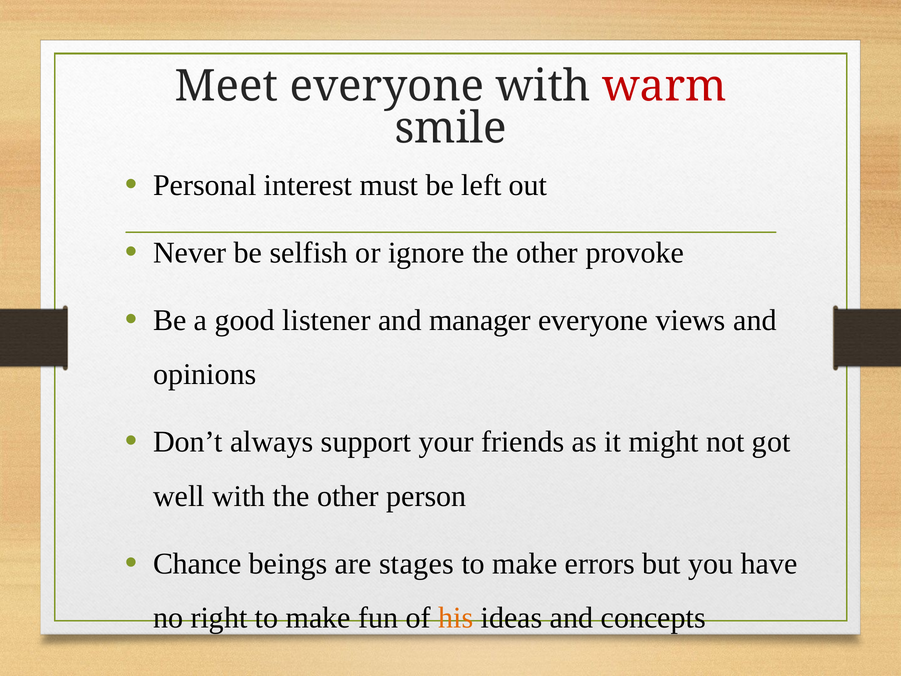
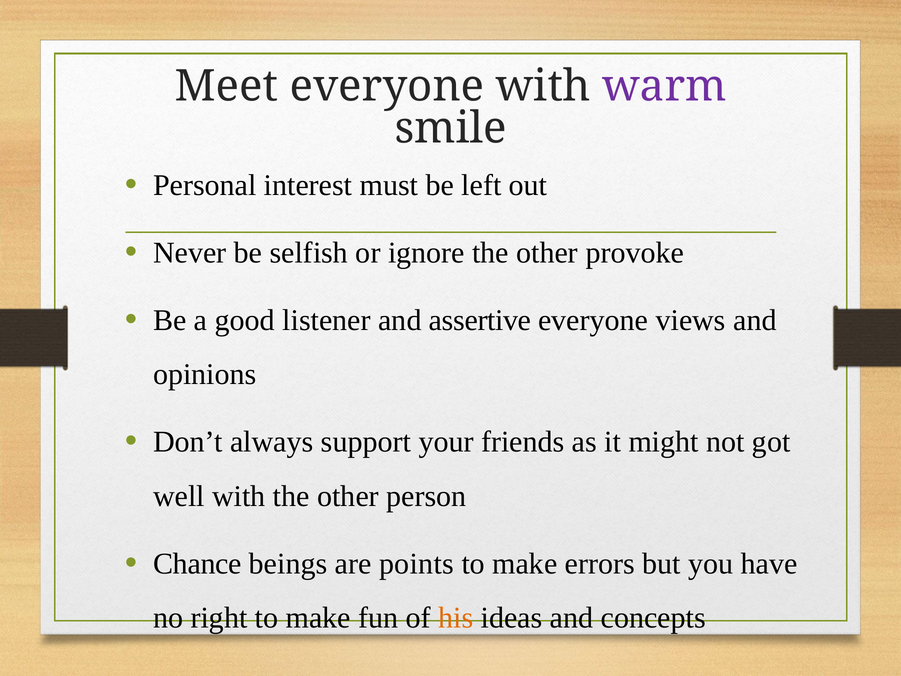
warm colour: red -> purple (664, 86)
manager: manager -> assertive (480, 320)
stages: stages -> points (416, 564)
